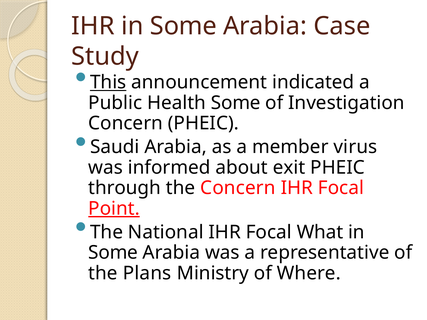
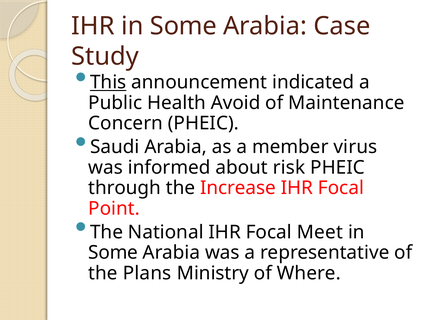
Health Some: Some -> Avoid (236, 103)
Investigation: Investigation -> Maintenance (346, 103)
exit: exit -> risk (289, 168)
the Concern: Concern -> Increase (238, 188)
Point underline: present -> none (114, 209)
What: What -> Meet (320, 232)
